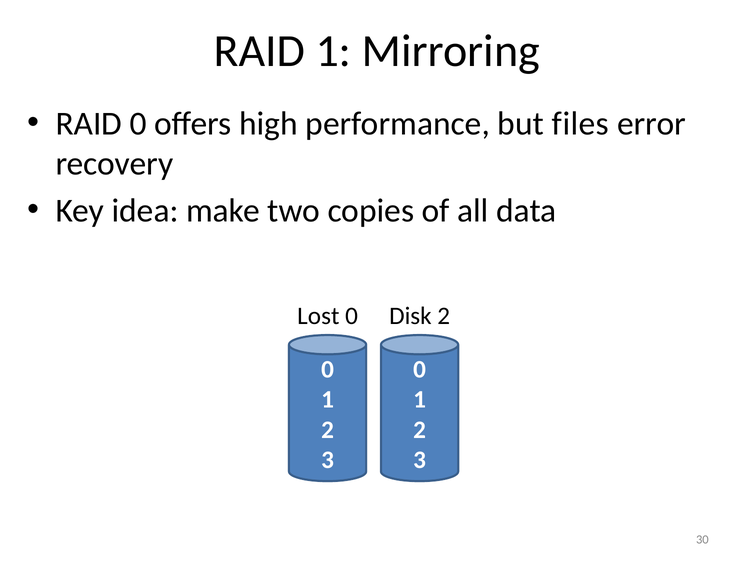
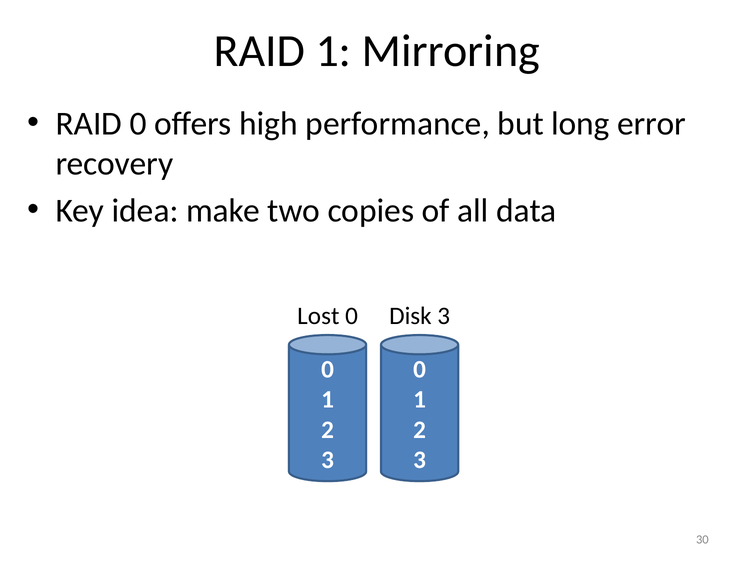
files: files -> long (581, 124)
Disk 2: 2 -> 3 (444, 316)
